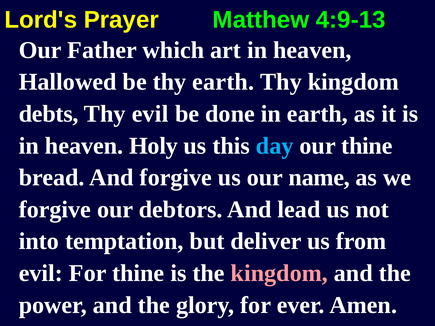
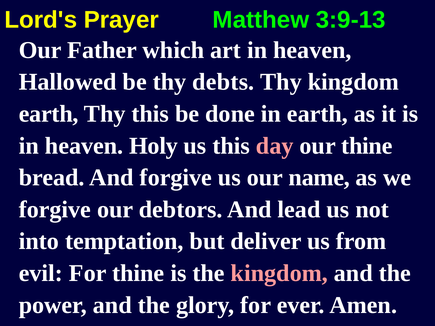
4:9-13: 4:9-13 -> 3:9-13 (351, 20)
thy earth: earth -> debts (223, 82)
debts: debts -> earth (49, 114)
Thy evil: evil -> this (150, 114)
day colour: light blue -> pink (275, 146)
